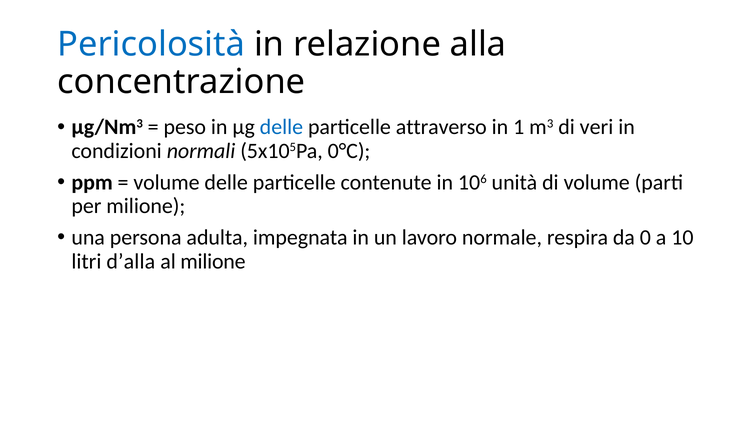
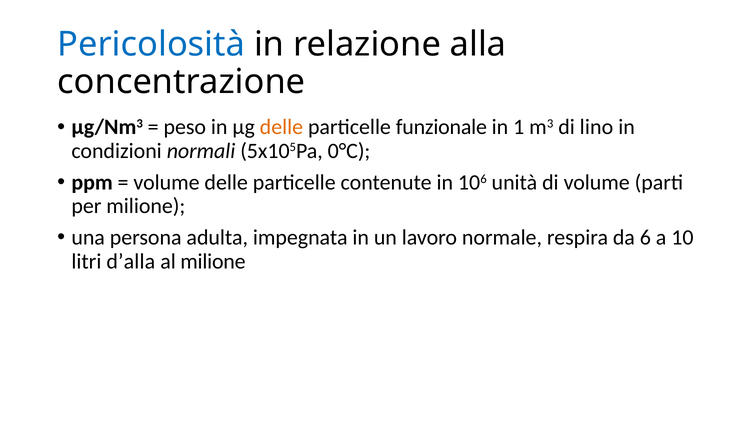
delle colour: blue -> orange (281, 127)
attraverso: attraverso -> funzionale (441, 127)
veri: veri -> lino (596, 127)
0: 0 -> 6 (645, 238)
